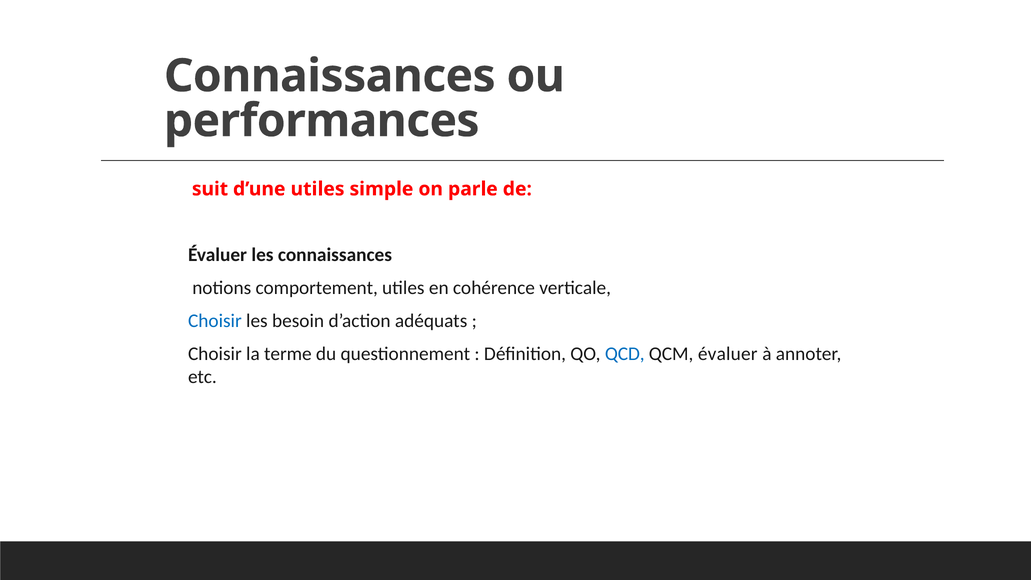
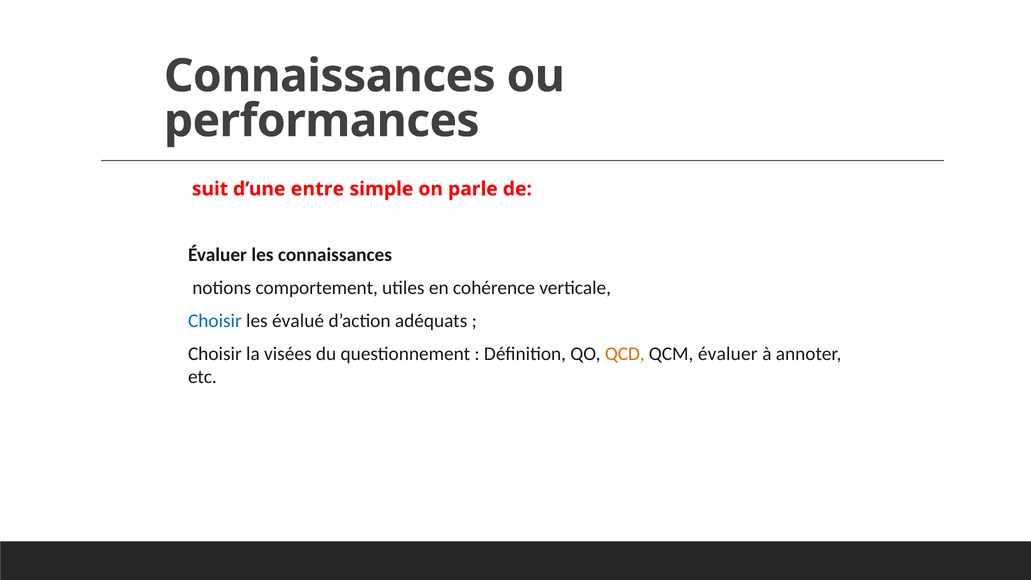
d’une utiles: utiles -> entre (317, 189)
besoin: besoin -> évalué (298, 321)
terme: terme -> visées (288, 354)
QCD colour: blue -> orange (625, 354)
